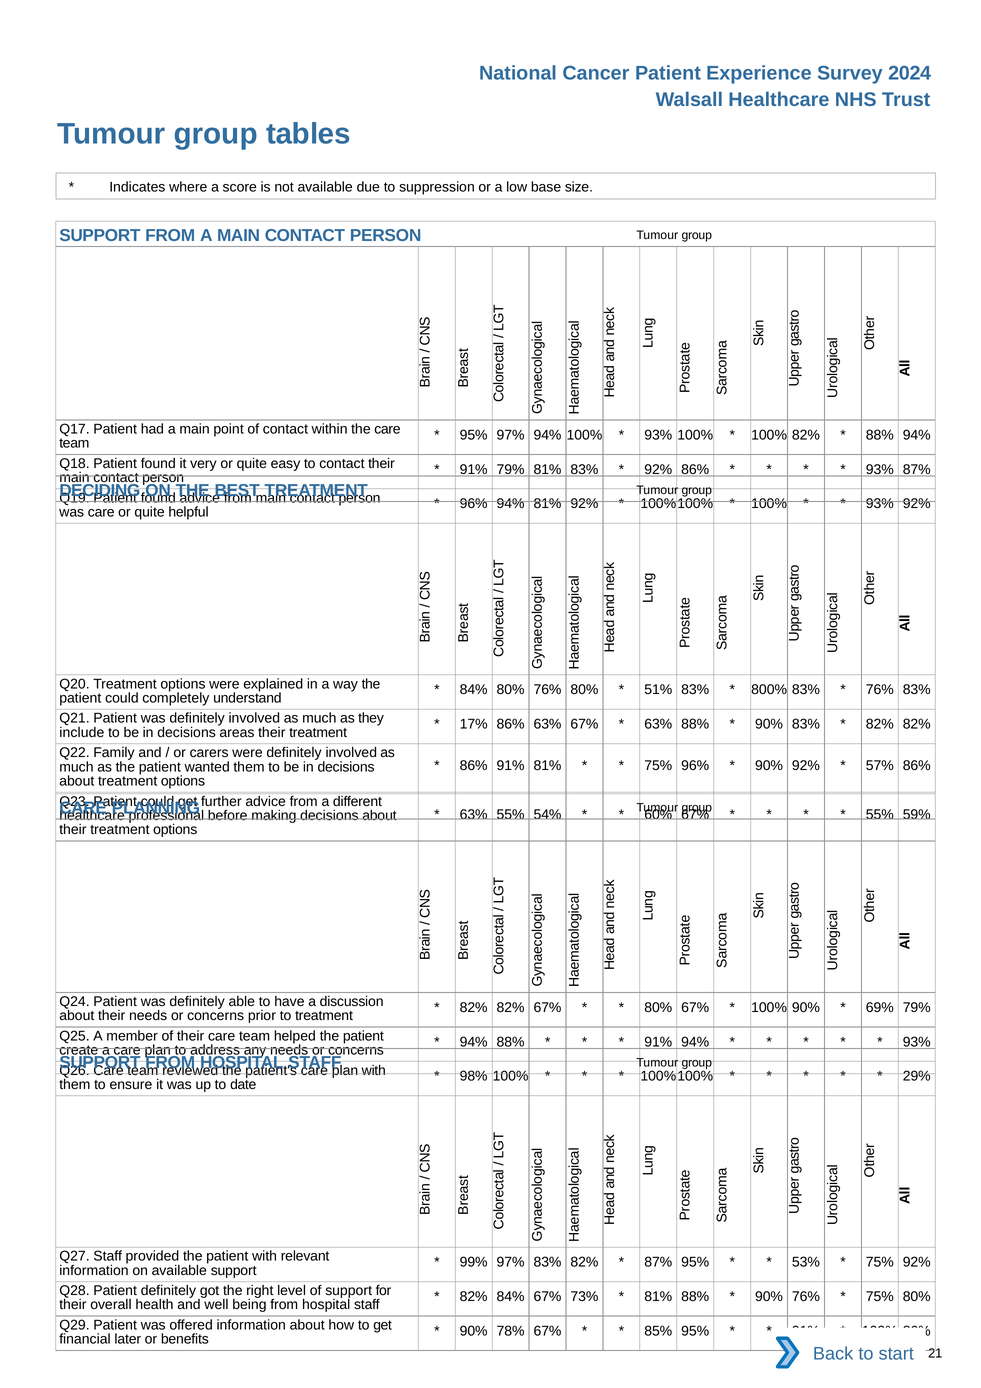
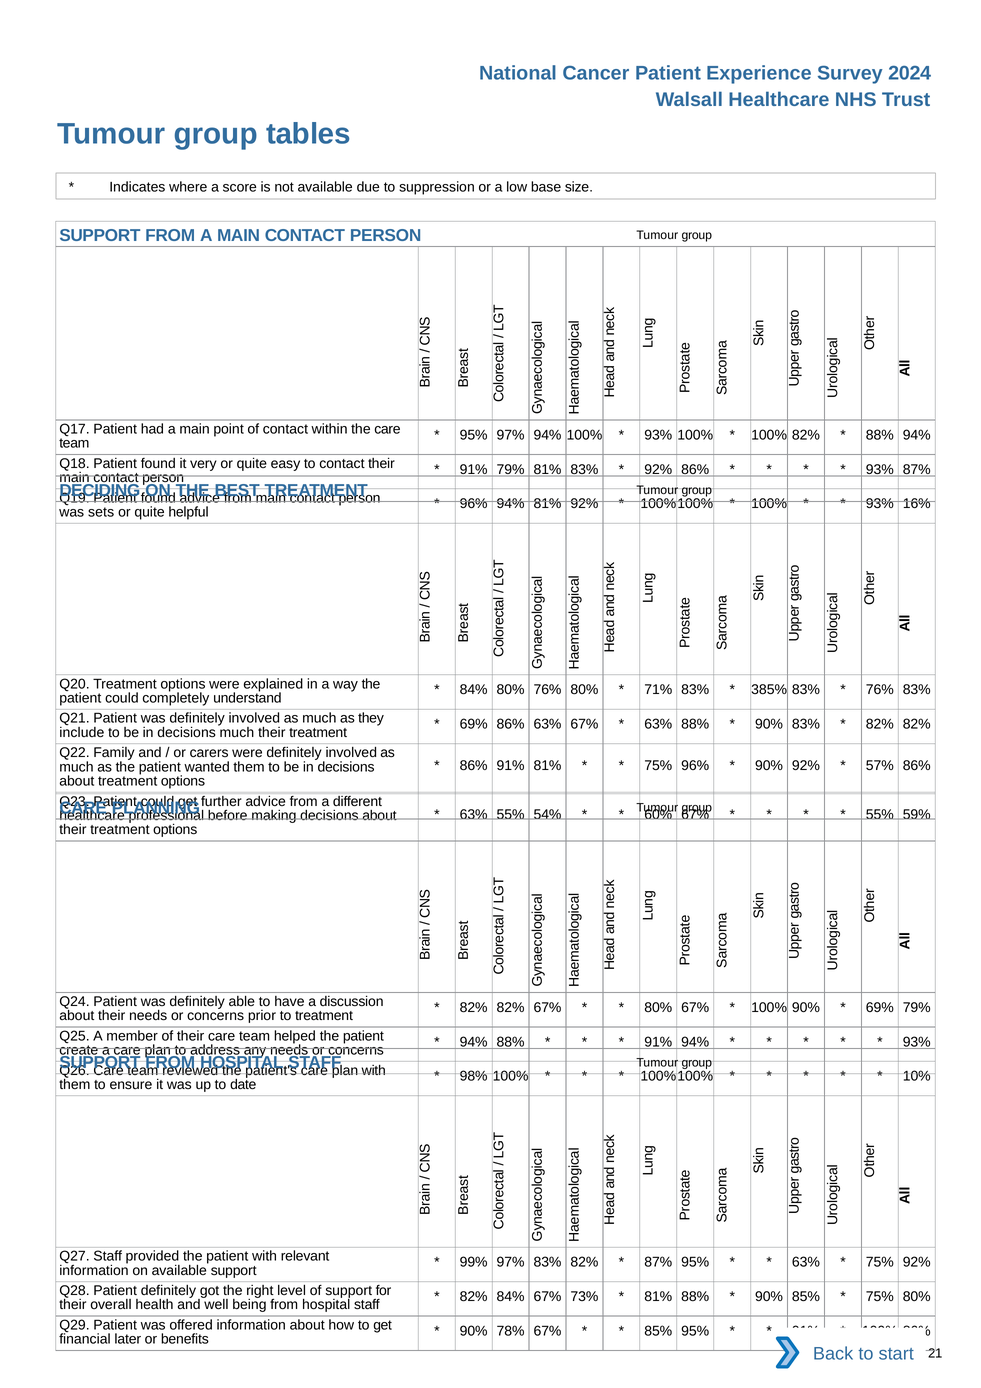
93% 92%: 92% -> 16% (917, 504)
was care: care -> sets (101, 512)
51%: 51% -> 71% (658, 690)
800%: 800% -> 385% (769, 690)
17%: 17% -> 69% (474, 724)
decisions areas: areas -> much (237, 733)
29%: 29% -> 10% (917, 1077)
53%: 53% -> 63% (806, 1262)
90% 76%: 76% -> 85% (806, 1297)
